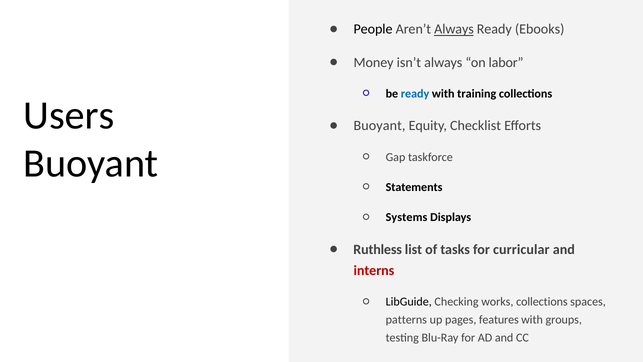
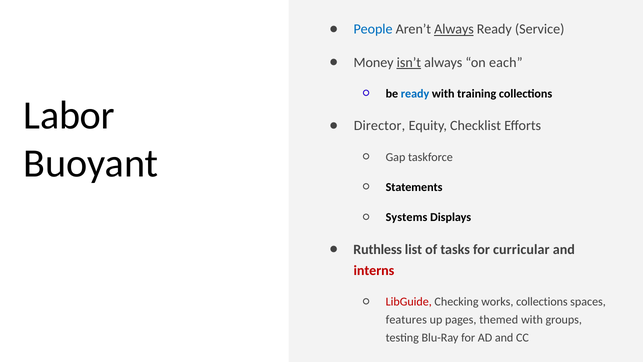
People colour: black -> blue (373, 29)
Ebooks: Ebooks -> Service (540, 29)
isn’t underline: none -> present (409, 62)
labor: labor -> each (506, 62)
Users: Users -> Labor (69, 115)
Buoyant: Buoyant -> Director (379, 126)
LibGuide colour: black -> red (409, 302)
patterns: patterns -> features (406, 320)
features: features -> themed (499, 320)
